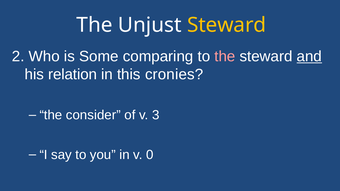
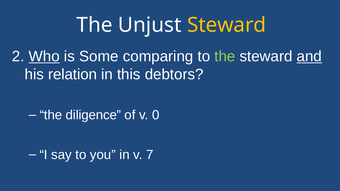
Who underline: none -> present (44, 56)
the colour: pink -> light green (225, 56)
cronies: cronies -> debtors (174, 75)
consider: consider -> diligence (93, 115)
3: 3 -> 0 (156, 115)
0: 0 -> 7 (150, 155)
